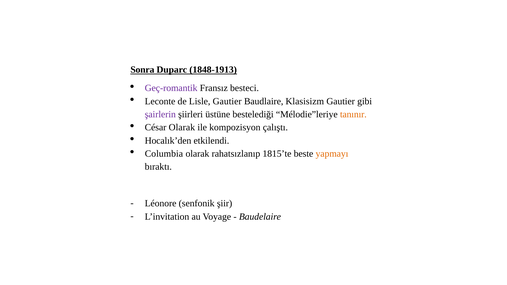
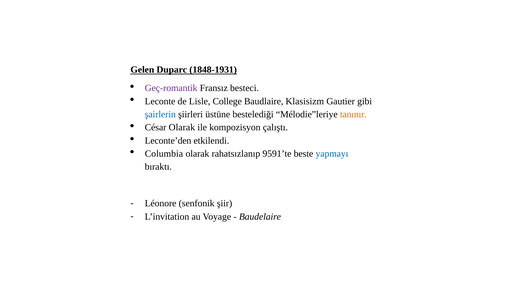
Sonra: Sonra -> Gelen (142, 70)
1848-1913: 1848-1913 -> 1848-1931 (213, 70)
Lisle Gautier: Gautier -> College (227, 101)
şairlerin colour: purple -> blue (160, 114)
Hocalık’den: Hocalık’den -> Leconte’den (168, 141)
1815’te: 1815’te -> 9591’te (277, 154)
yapmayı colour: orange -> blue (332, 154)
